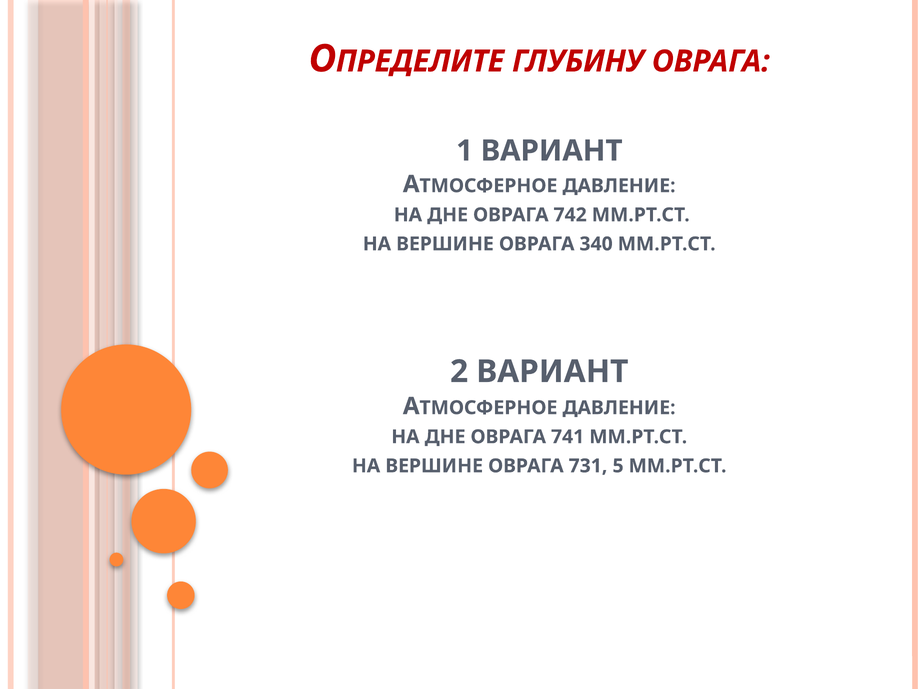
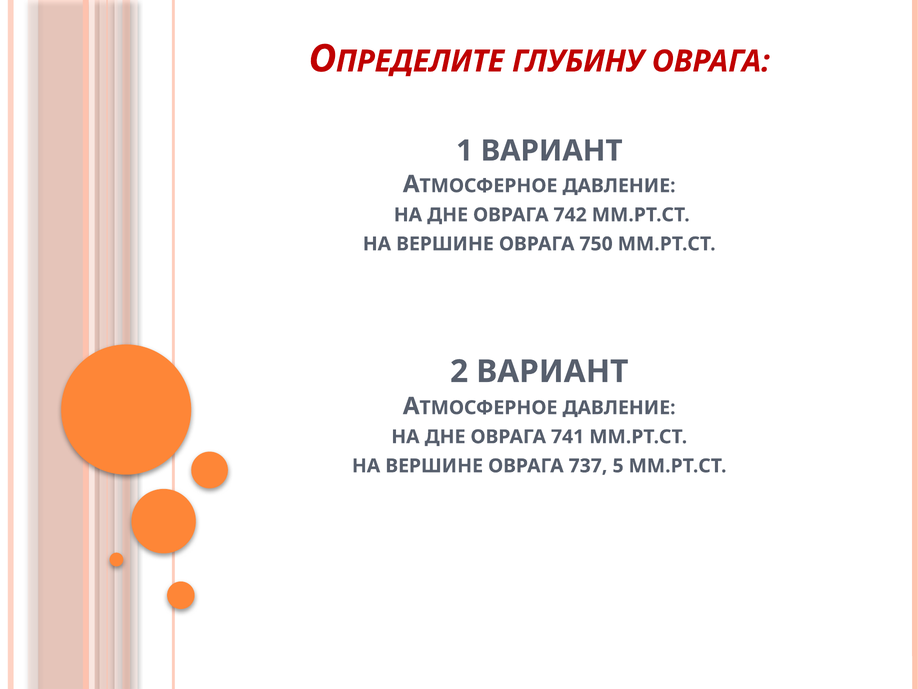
340: 340 -> 750 (596, 244)
731: 731 -> 737 (588, 466)
